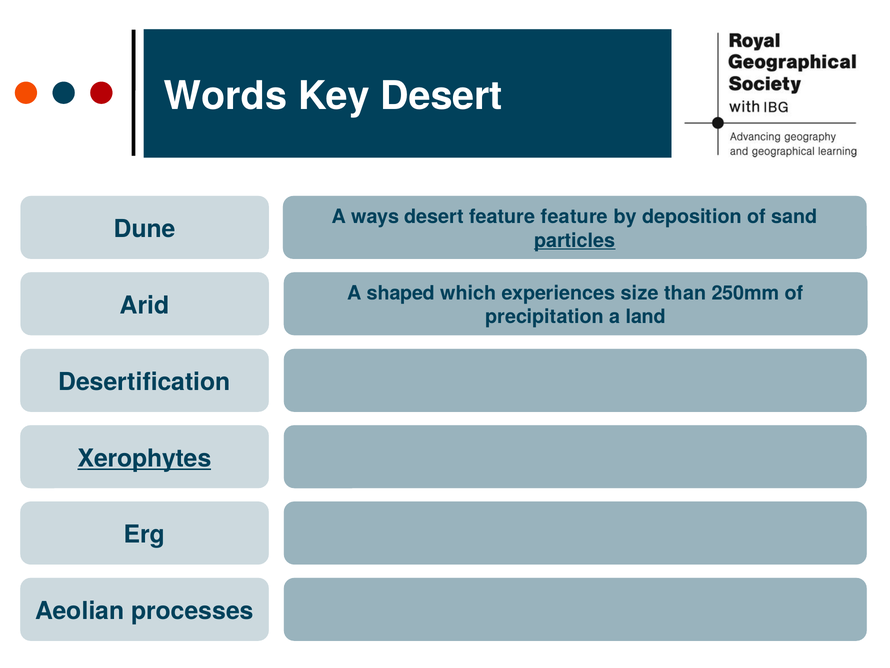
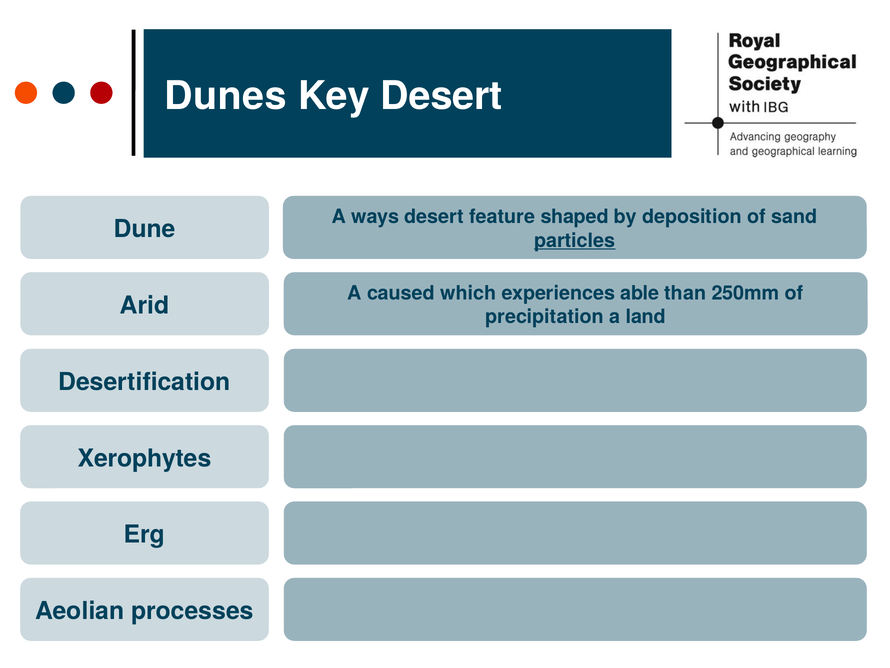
Words: Words -> Dunes (225, 96)
feature feature: feature -> shaped (575, 217)
shaped: shaped -> caused (401, 293)
size: size -> able (640, 293)
Xerophytes underline: present -> none (145, 458)
